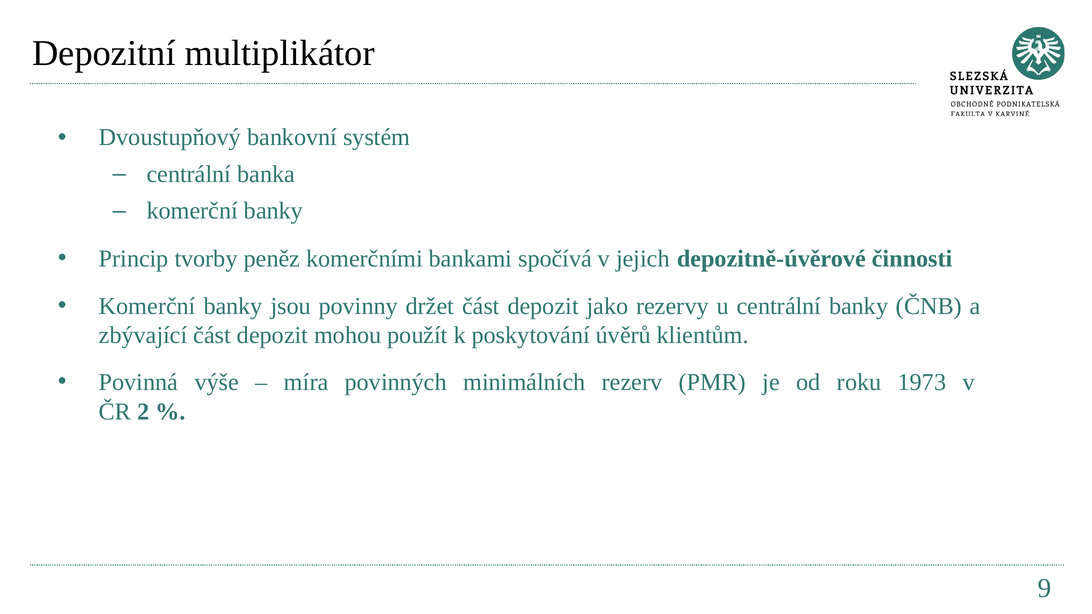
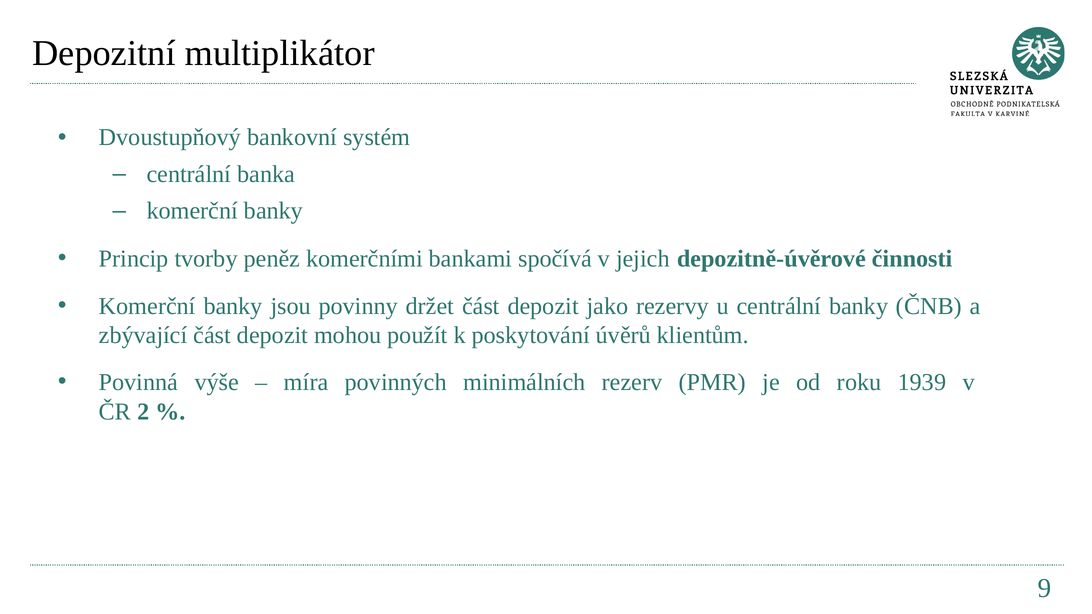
1973: 1973 -> 1939 (922, 383)
